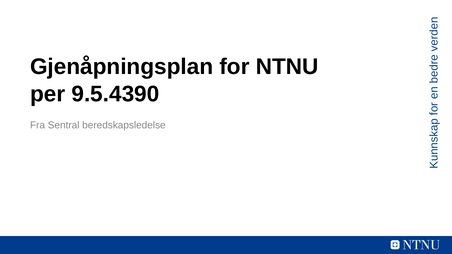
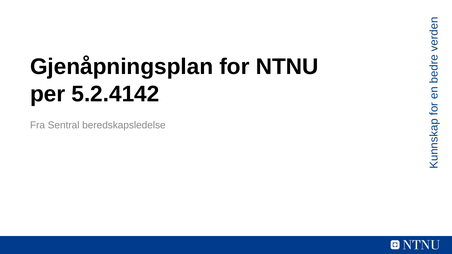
9.5.4390: 9.5.4390 -> 5.2.4142 (115, 94)
